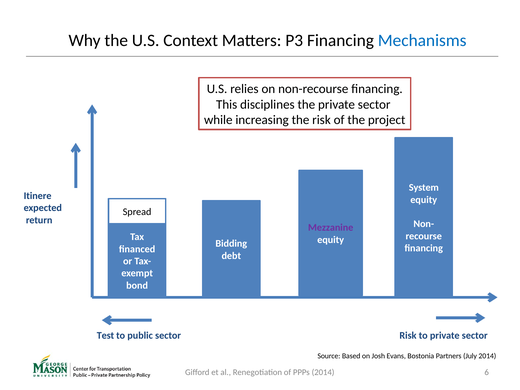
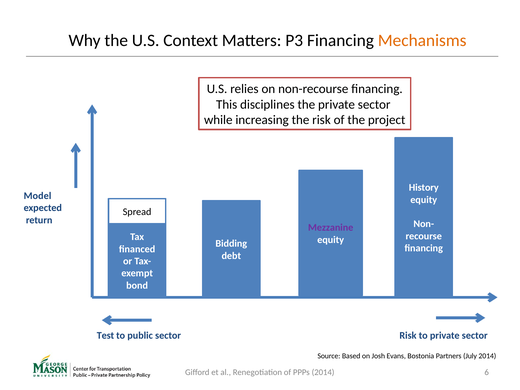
Mechanisms colour: blue -> orange (422, 41)
System: System -> History (424, 188)
Itinere: Itinere -> Model (38, 196)
